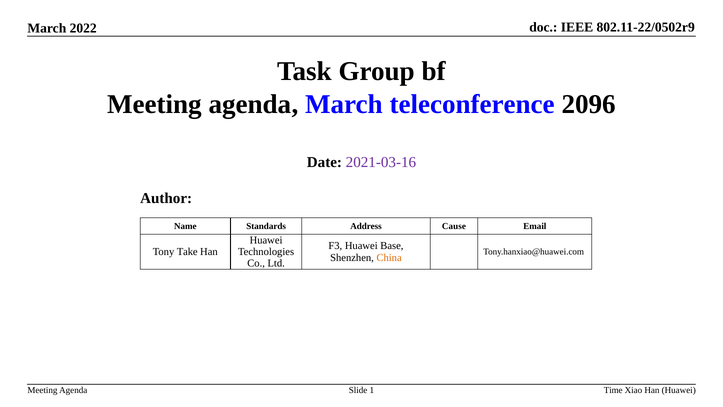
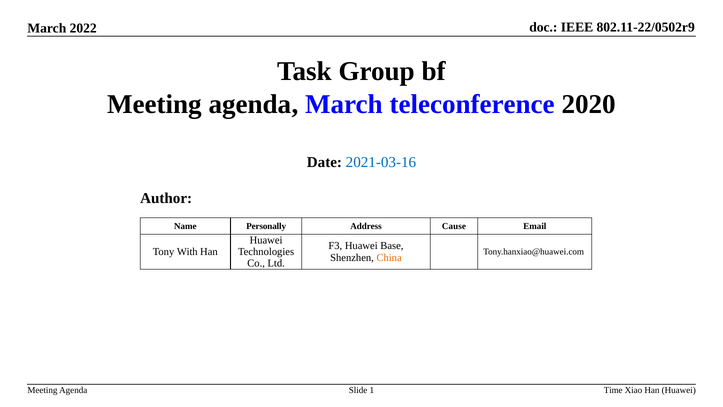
2096: 2096 -> 2020 (589, 104)
2021-03-16 colour: purple -> blue (381, 162)
Standards: Standards -> Personally (266, 226)
Take: Take -> With (187, 252)
